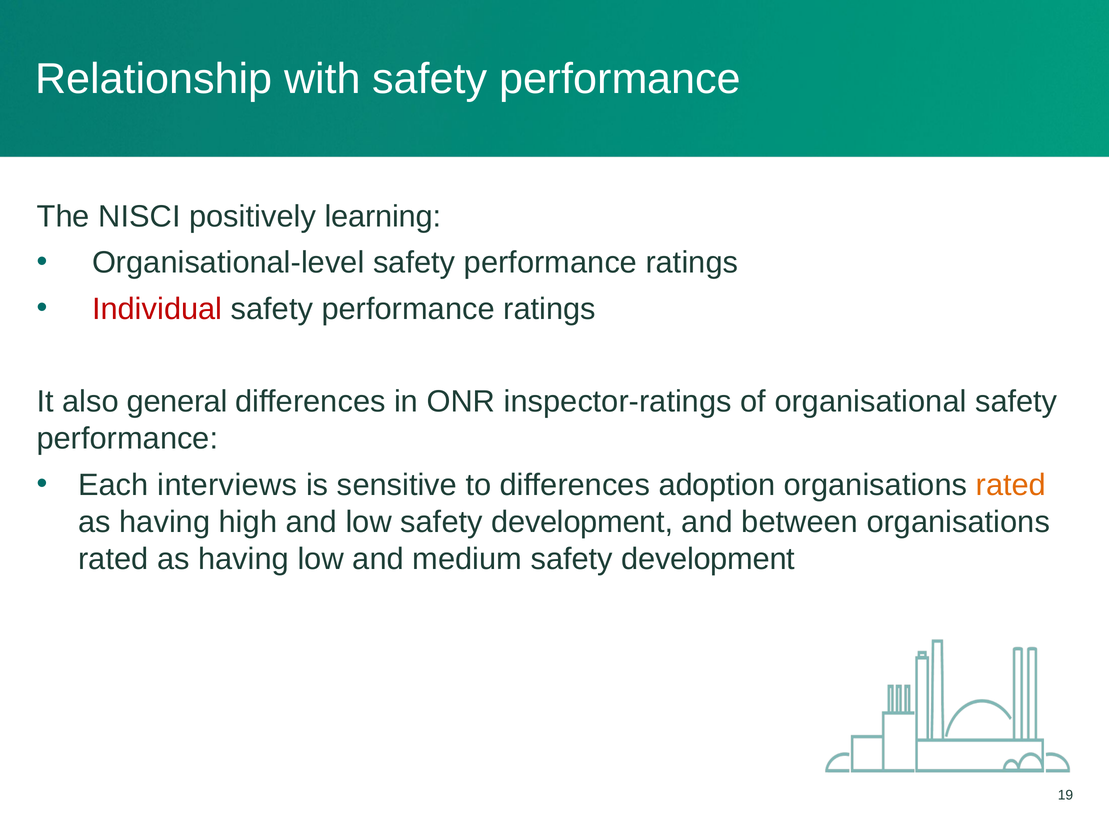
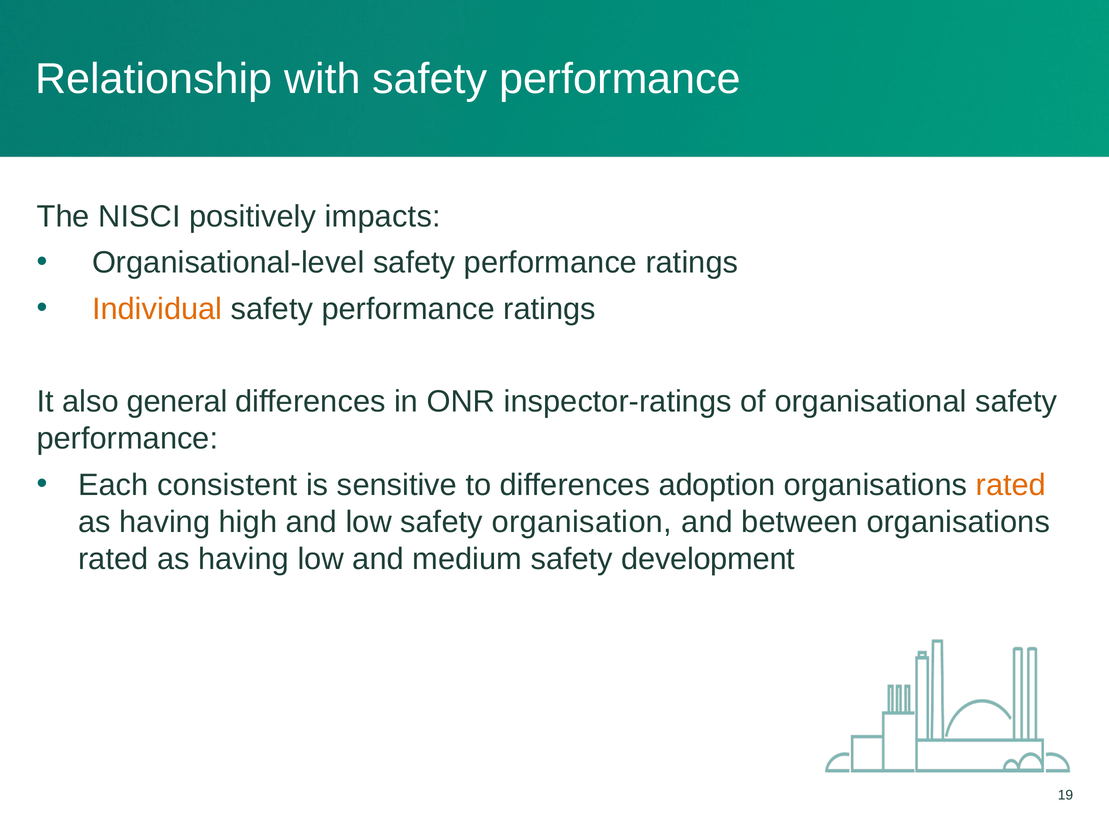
learning: learning -> impacts (383, 216)
Individual colour: red -> orange (157, 309)
interviews: interviews -> consistent (227, 485)
low safety development: development -> organisation (582, 522)
